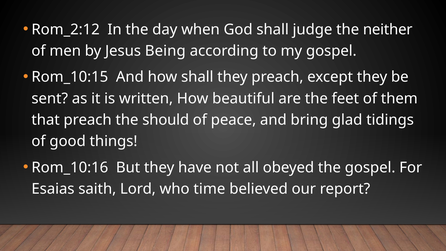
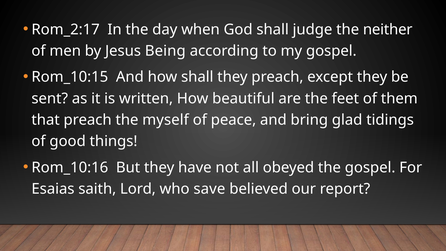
Rom_2:12: Rom_2:12 -> Rom_2:17 (66, 30)
should: should -> myself (166, 120)
time: time -> save (209, 189)
